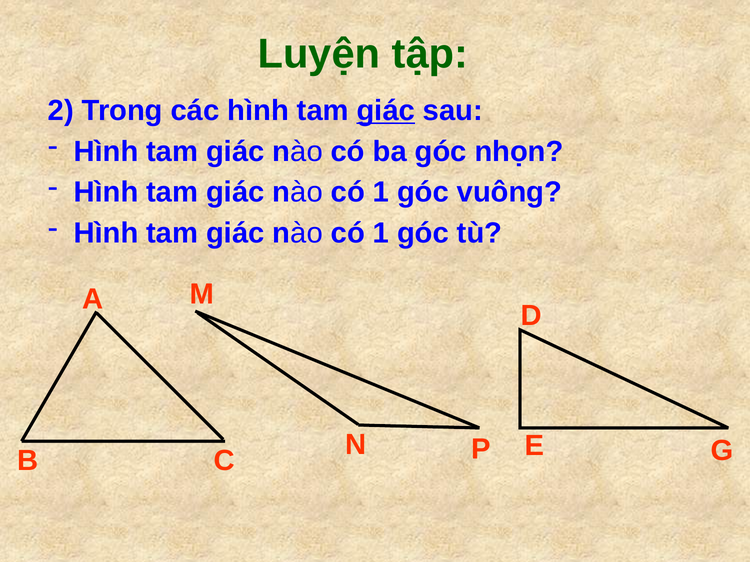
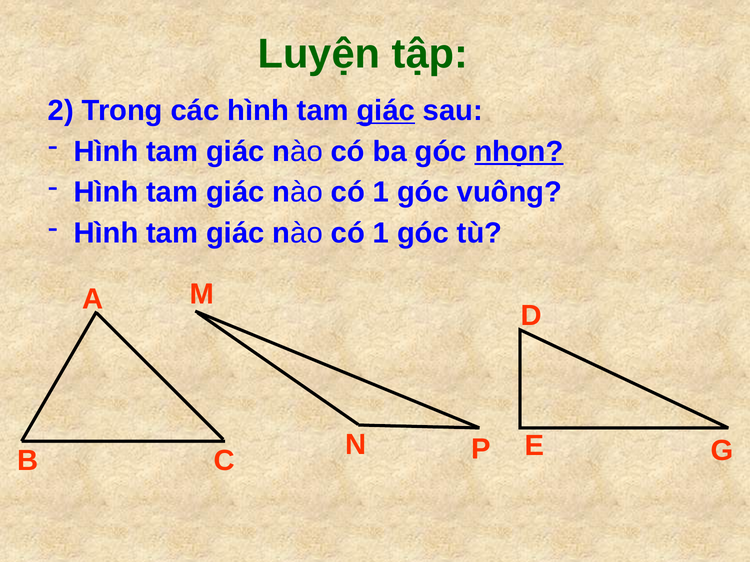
nhọn underline: none -> present (519, 152)
